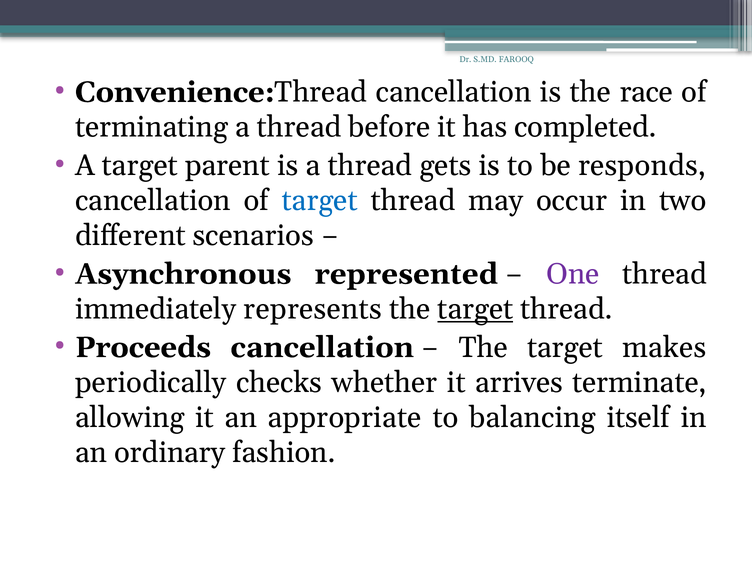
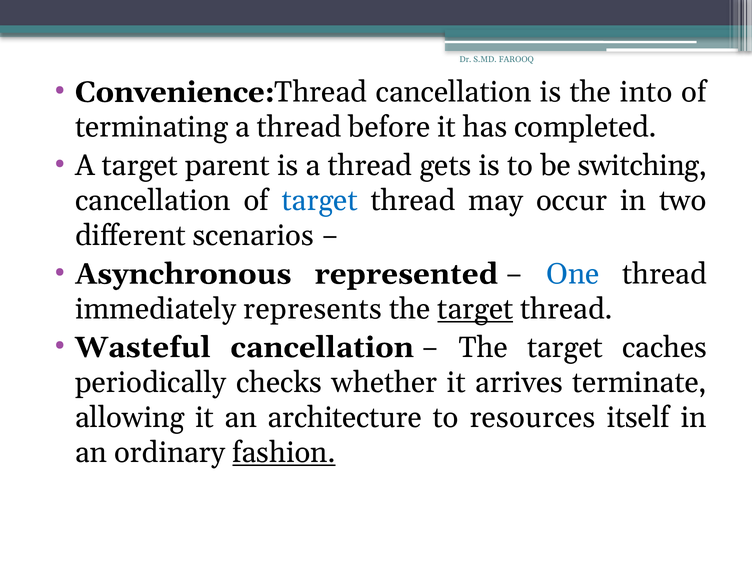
race: race -> into (646, 92)
responds: responds -> switching (642, 166)
One colour: purple -> blue (573, 274)
Proceeds: Proceeds -> Wasteful (143, 347)
makes: makes -> caches (665, 347)
appropriate: appropriate -> architecture (345, 418)
balancing: balancing -> resources (532, 418)
fashion underline: none -> present (284, 453)
